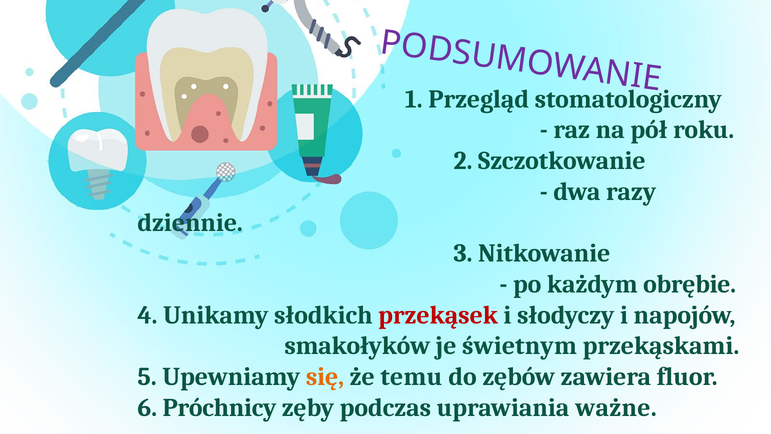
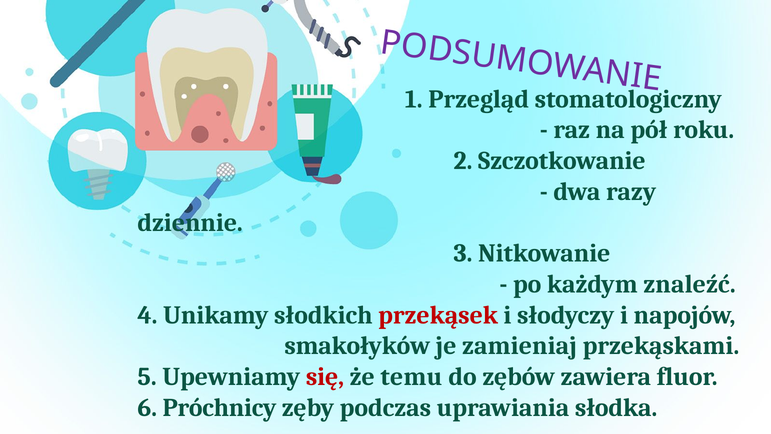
obrębie: obrębie -> znaleźć (690, 284)
świetnym: świetnym -> zamieniaj (520, 346)
się colour: orange -> red (325, 377)
ważne: ważne -> słodka (616, 407)
